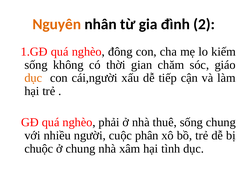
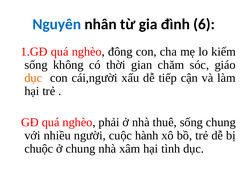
Nguyên colour: orange -> blue (57, 24)
2: 2 -> 6 (204, 24)
phân: phân -> hành (147, 136)
